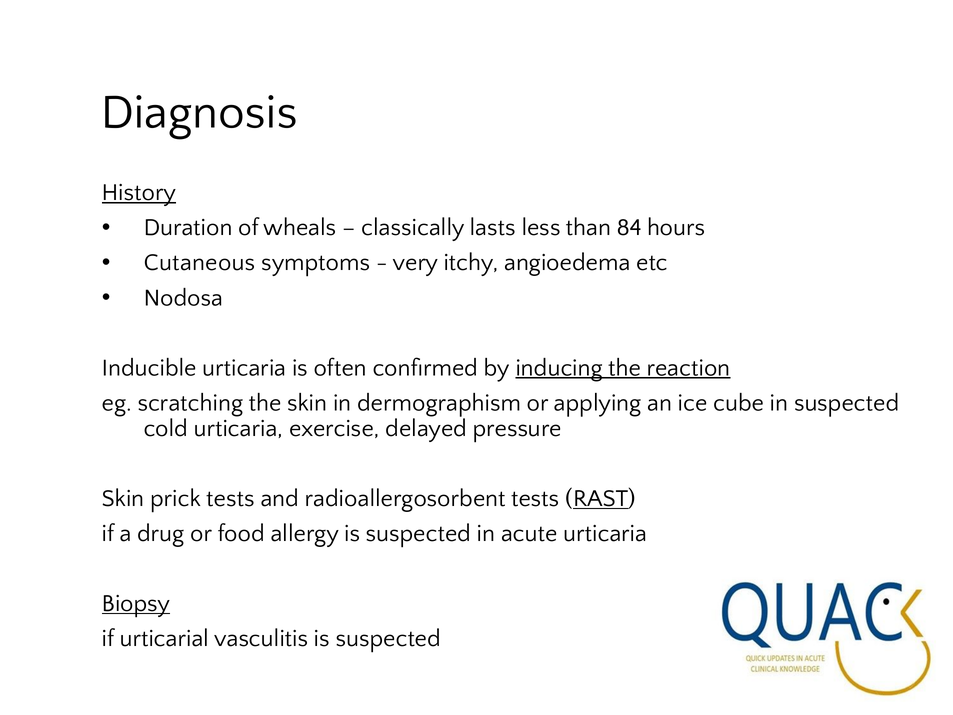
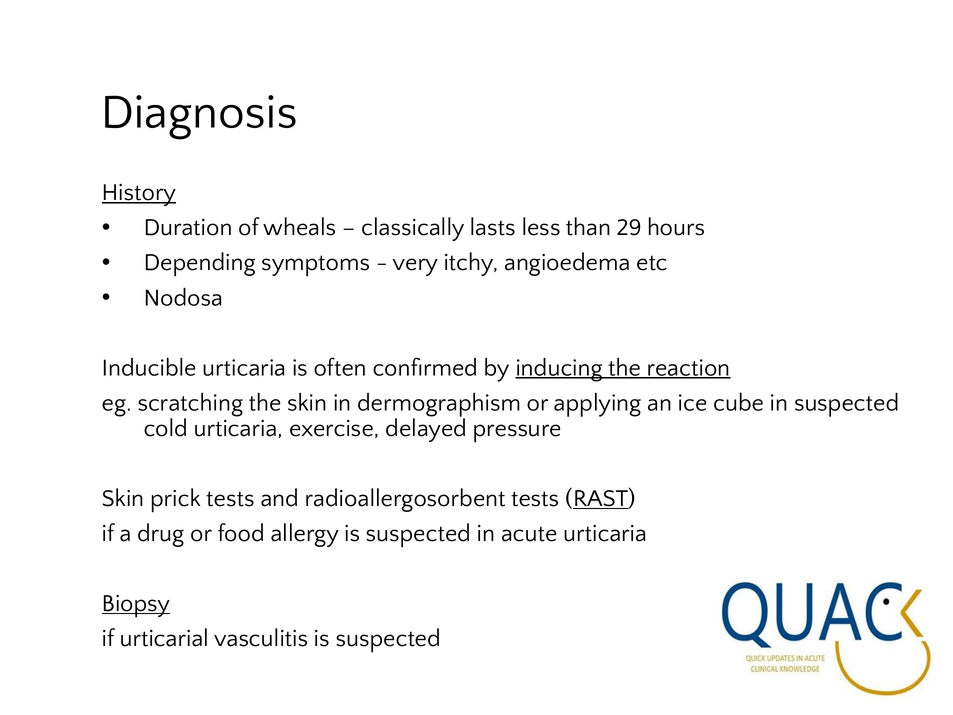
84: 84 -> 29 (629, 228)
Cutaneous: Cutaneous -> Depending (200, 263)
